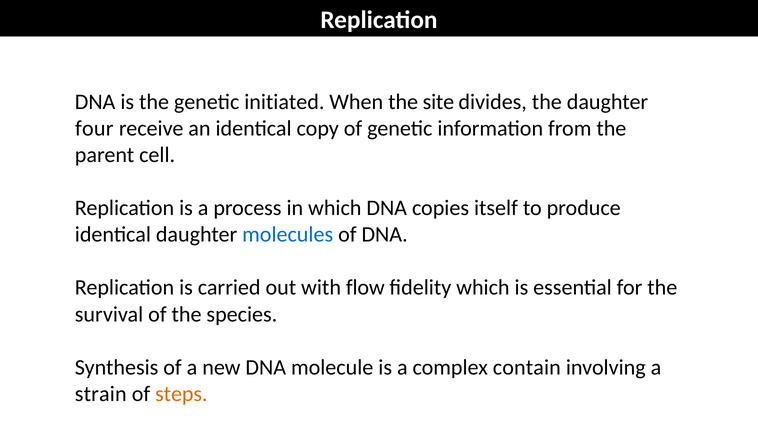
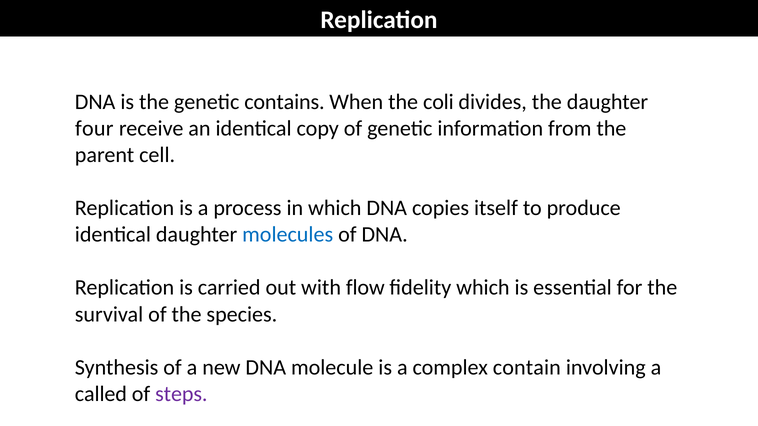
initiated: initiated -> contains (284, 102)
site: site -> coli (438, 102)
strain: strain -> called (101, 394)
steps colour: orange -> purple (181, 394)
